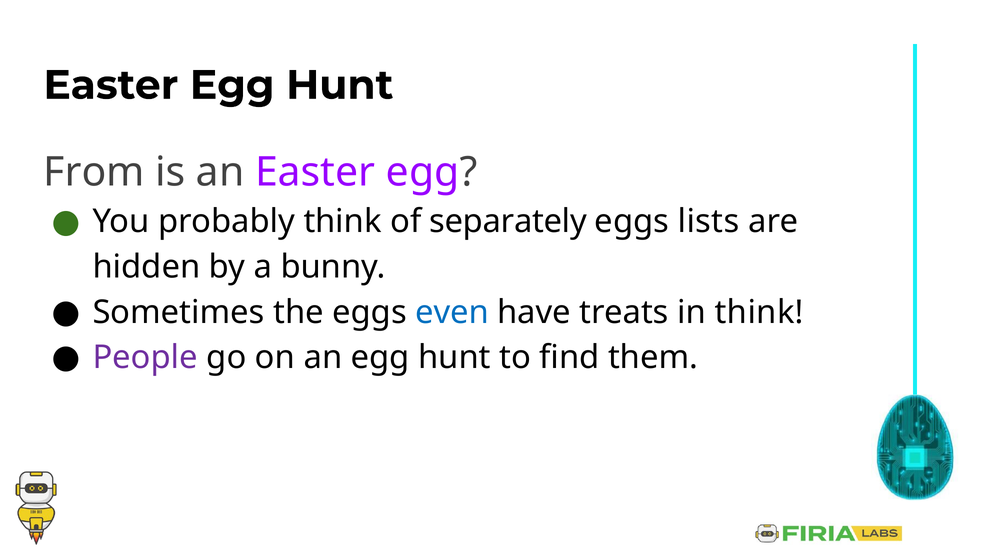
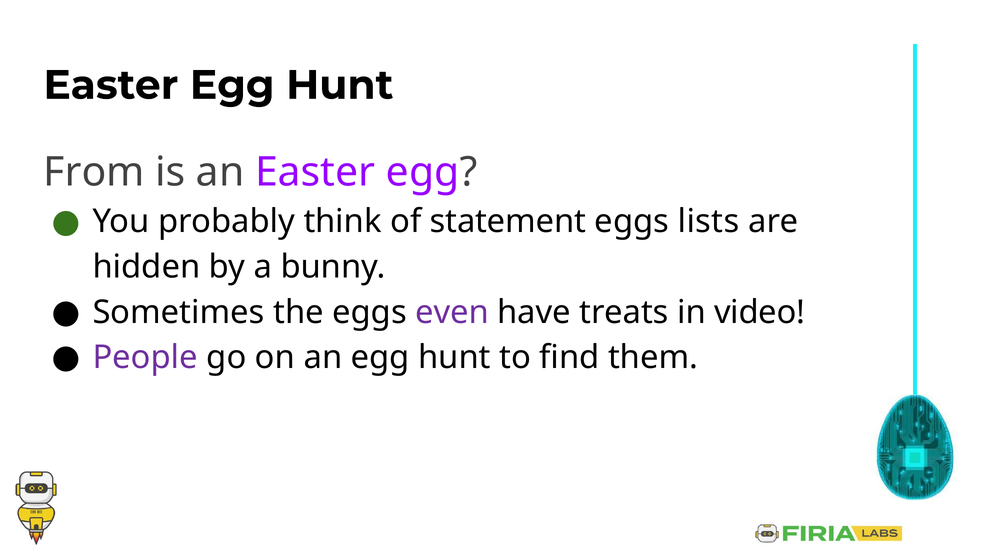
separately: separately -> statement (508, 221)
even colour: blue -> purple (452, 312)
in think: think -> video (760, 312)
